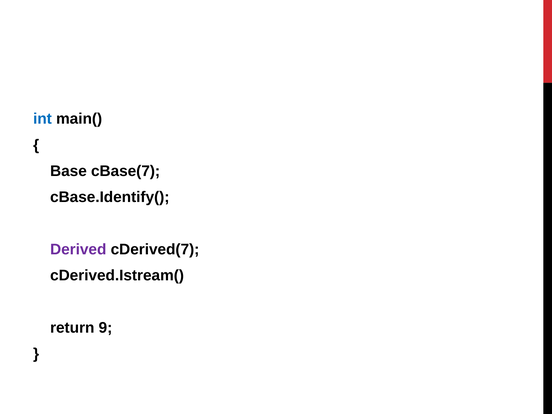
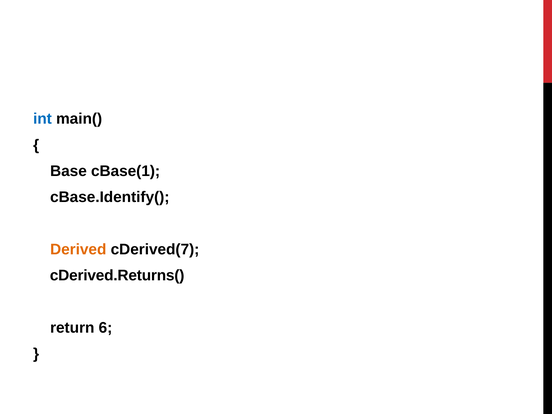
cBase(7: cBase(7 -> cBase(1 (126, 171)
Derived colour: purple -> orange (78, 249)
cDerived.Istream(: cDerived.Istream( -> cDerived.Returns( (117, 275)
9: 9 -> 6 (105, 328)
